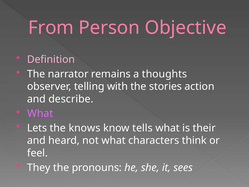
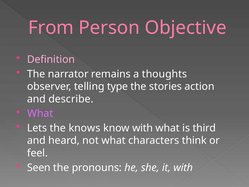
with: with -> type (117, 86)
know tells: tells -> with (143, 128)
their: their -> third (204, 128)
They: They -> Seen (39, 167)
it sees: sees -> with (183, 167)
